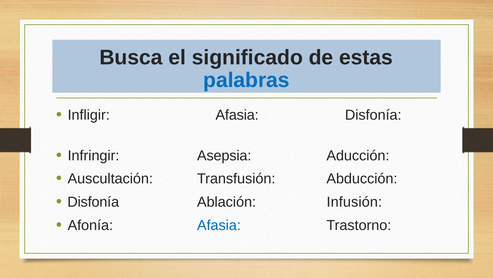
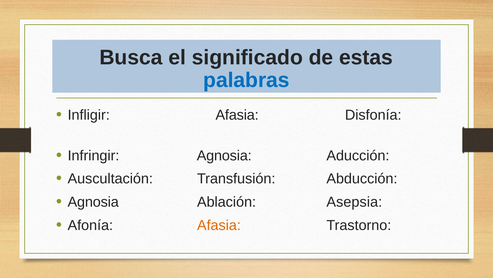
Infringir Asepsia: Asepsia -> Agnosia (224, 155)
Disfonía: Disfonía -> Agnosia (93, 202)
Infusión: Infusión -> Asepsia (354, 202)
Afasia colour: blue -> orange (219, 225)
